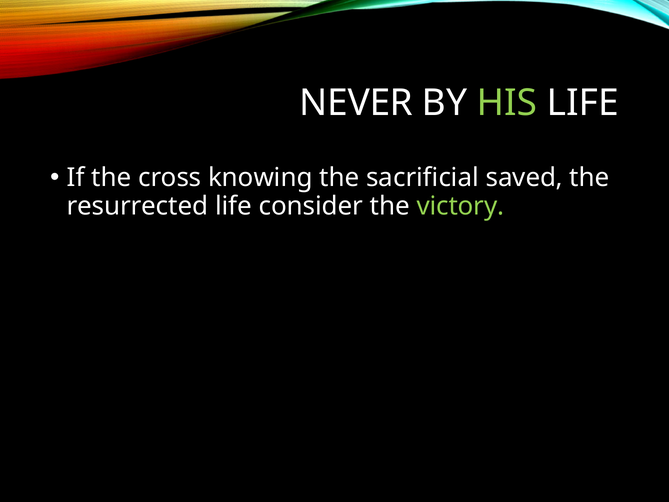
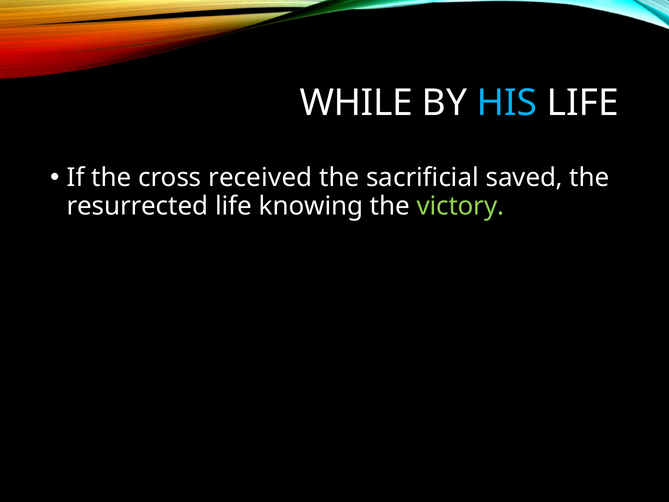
NEVER: NEVER -> WHILE (356, 103)
HIS colour: light green -> light blue (507, 103)
knowing: knowing -> received (260, 178)
consider: consider -> knowing (311, 206)
